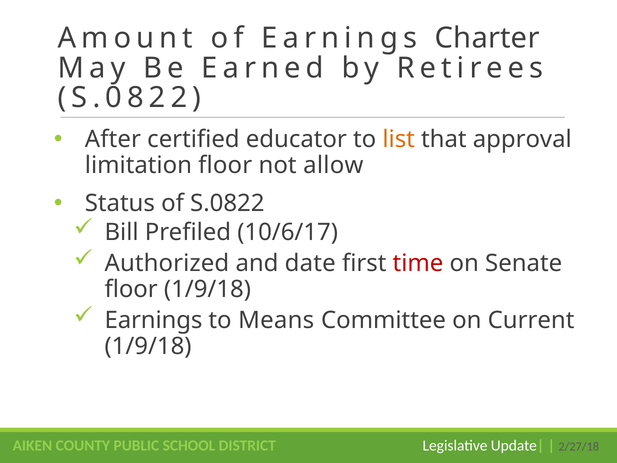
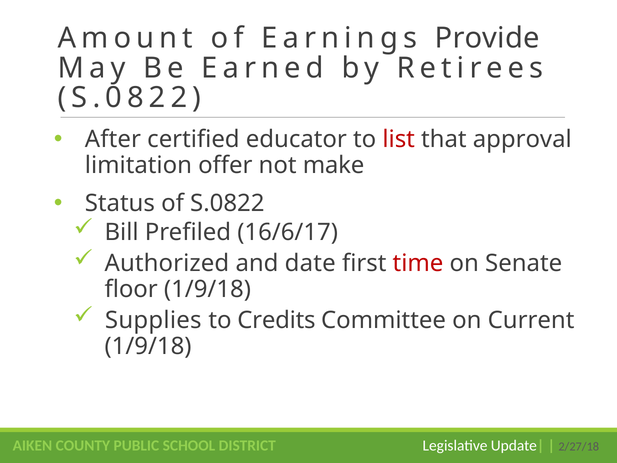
Charter: Charter -> Provide (487, 38)
list colour: orange -> red (399, 139)
limitation floor: floor -> offer (225, 165)
allow: allow -> make (334, 165)
10/6/17: 10/6/17 -> 16/6/17 (288, 232)
Earnings: Earnings -> Supplies (153, 320)
Means: Means -> Credits (276, 320)
